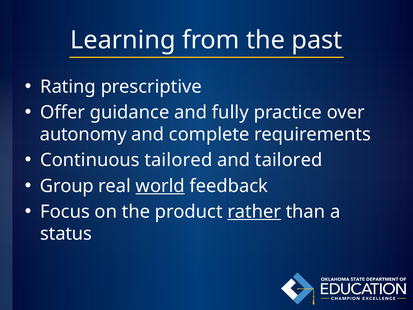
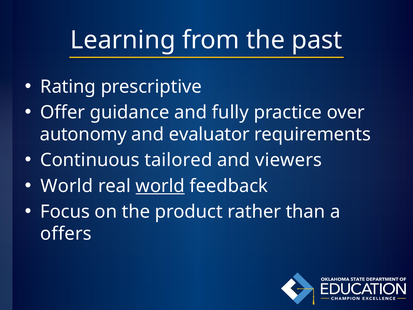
complete: complete -> evaluator (209, 134)
and tailored: tailored -> viewers (289, 160)
Group: Group -> World (67, 186)
rather underline: present -> none (254, 211)
status: status -> offers (66, 234)
